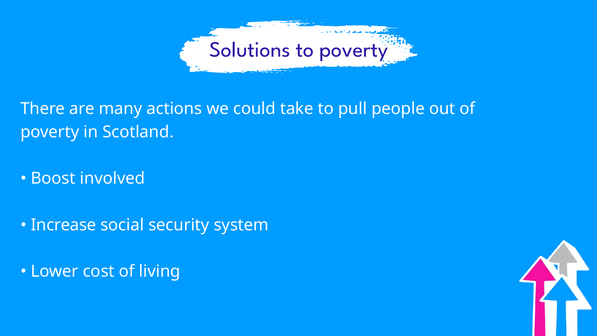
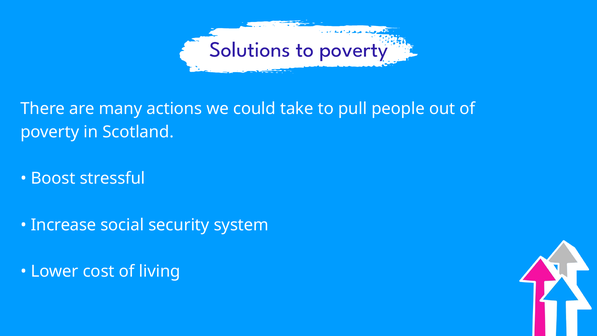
involved: involved -> stressful (113, 178)
